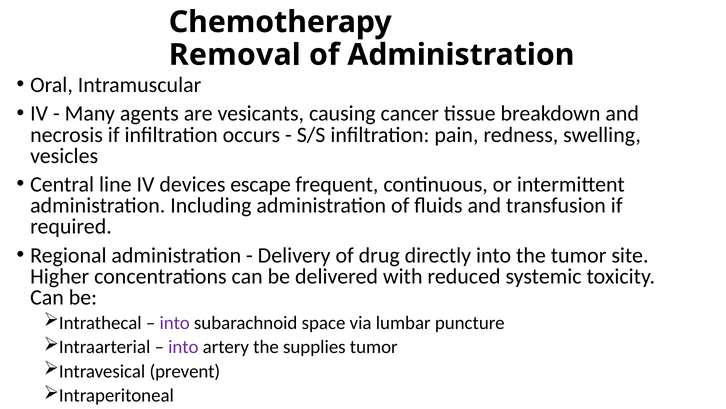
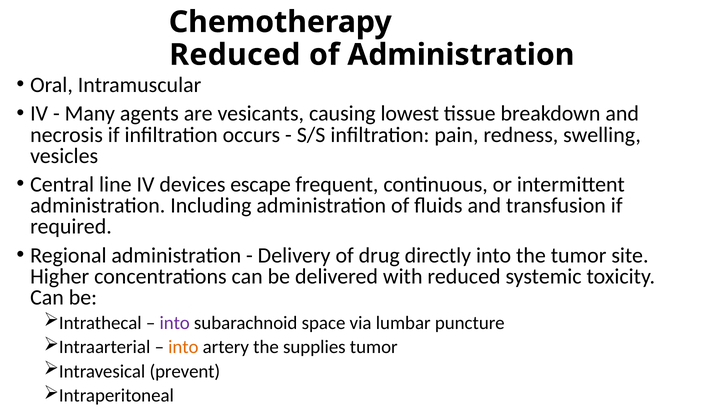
Removal: Removal -> Reduced (235, 55)
cancer: cancer -> lowest (410, 114)
into colour: purple -> orange (183, 347)
